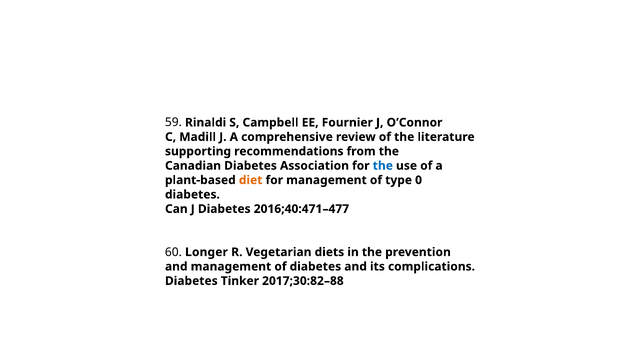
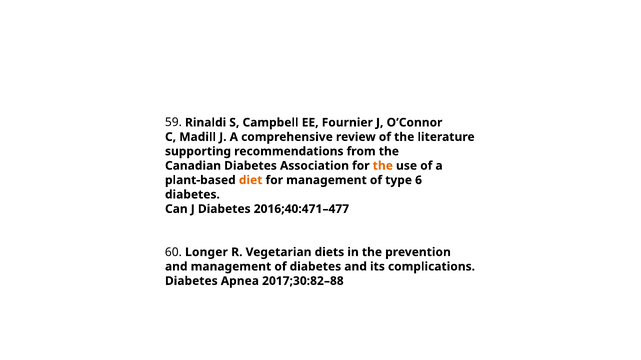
the colour: blue -> orange (383, 166)
0: 0 -> 6 (419, 180)
Tinker: Tinker -> Apnea (240, 281)
